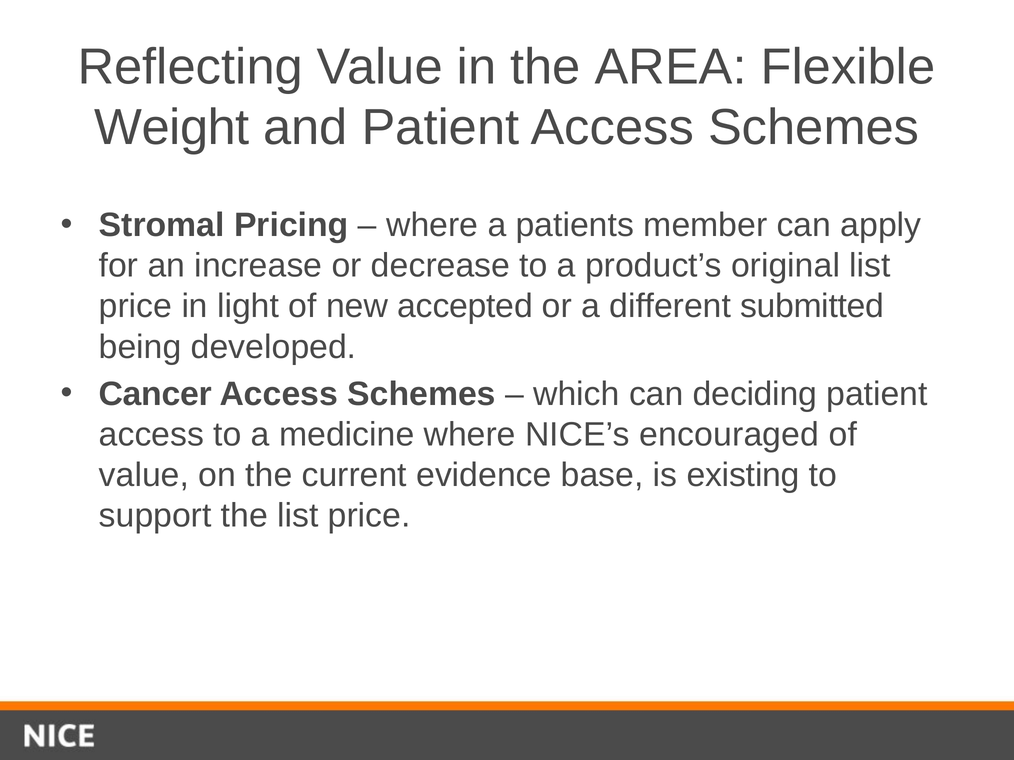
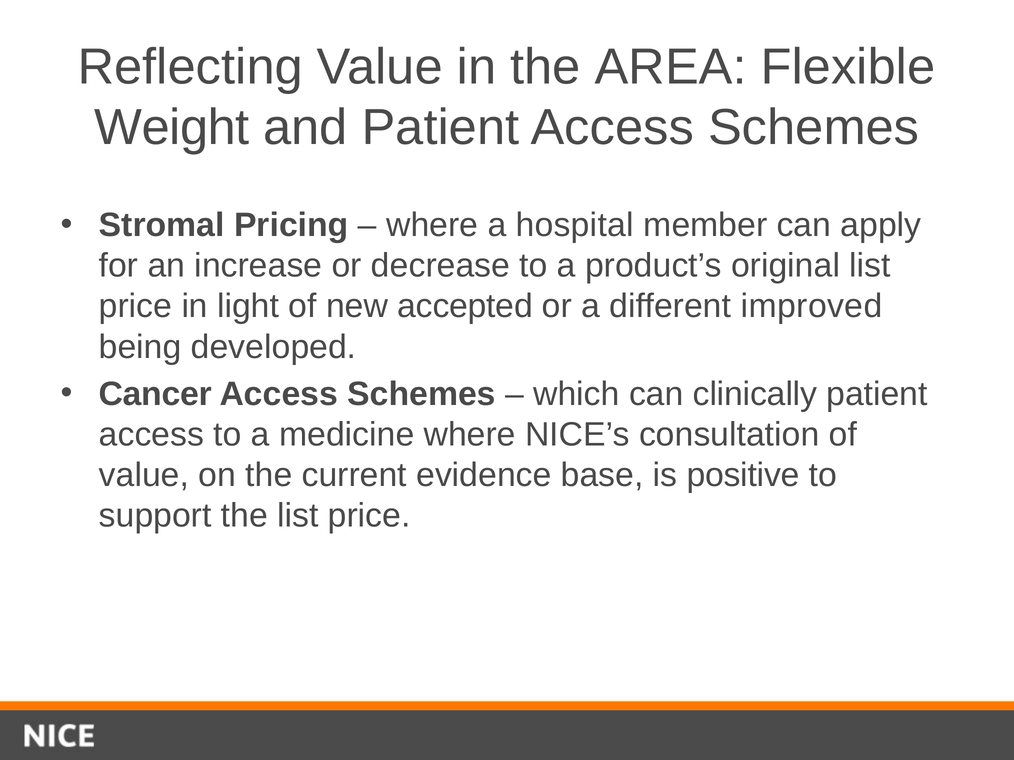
patients: patients -> hospital (575, 225)
submitted: submitted -> improved (812, 307)
deciding: deciding -> clinically (755, 394)
encouraged: encouraged -> consultation (729, 435)
existing: existing -> positive (743, 476)
